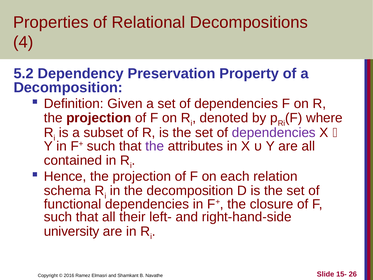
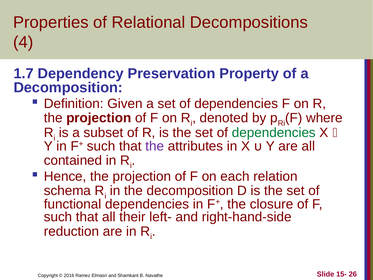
5.2: 5.2 -> 1.7 (24, 73)
dependencies colour: purple -> green (274, 133)
university: university -> reduction (72, 231)
